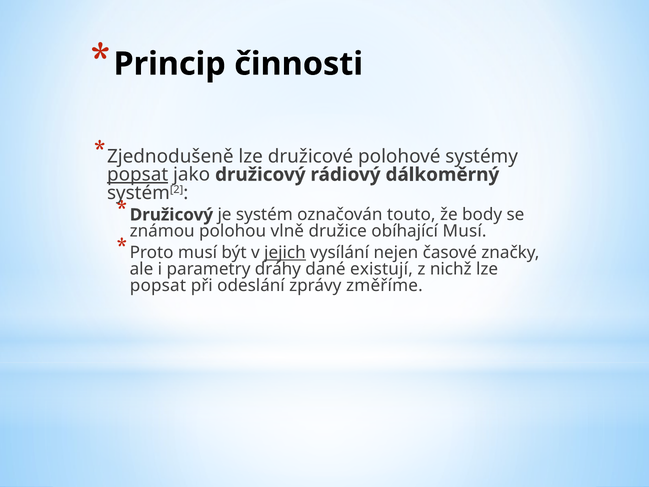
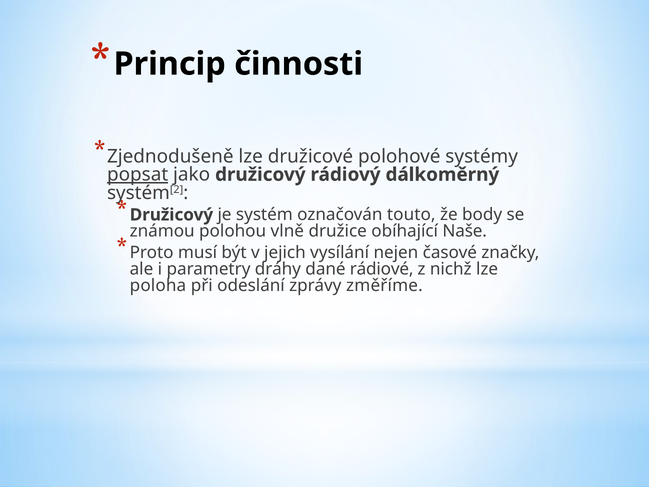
obíhající Musí: Musí -> Naše (465, 231)
jejich underline: present -> none (285, 253)
existují: existují -> rádiové (382, 269)
popsat: popsat -> poloha (158, 285)
